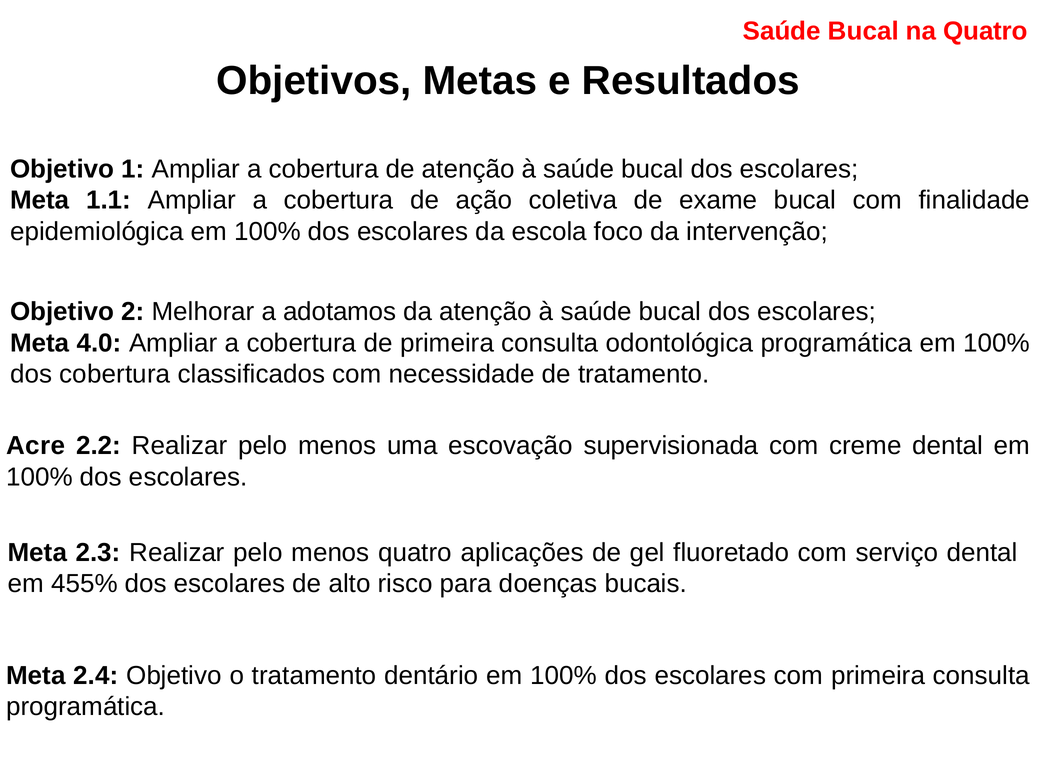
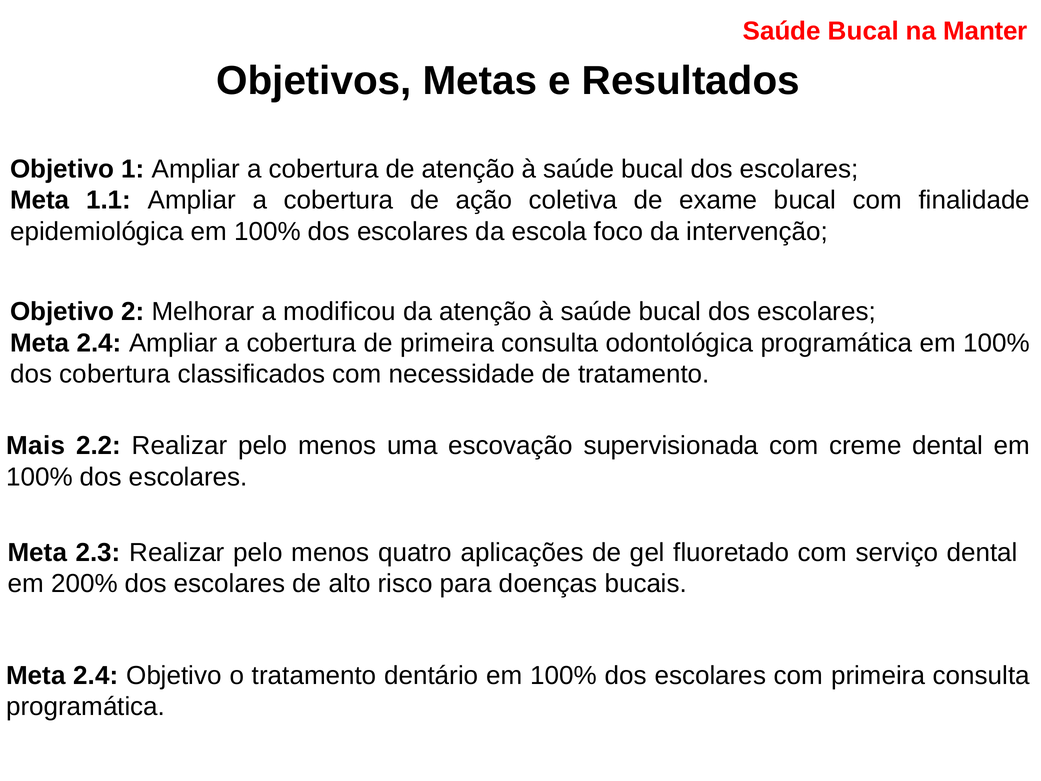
na Quatro: Quatro -> Manter (986, 31)
adotamos: adotamos -> modificou (339, 312)
4.0: 4.0 -> 2.4 (99, 343)
Acre: Acre -> Mais (36, 446)
455%: 455% -> 200% (84, 583)
